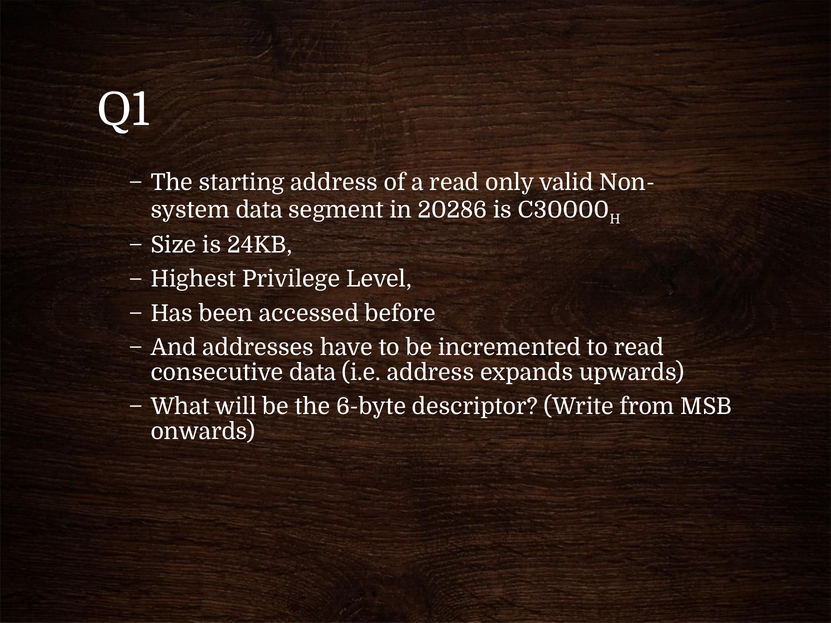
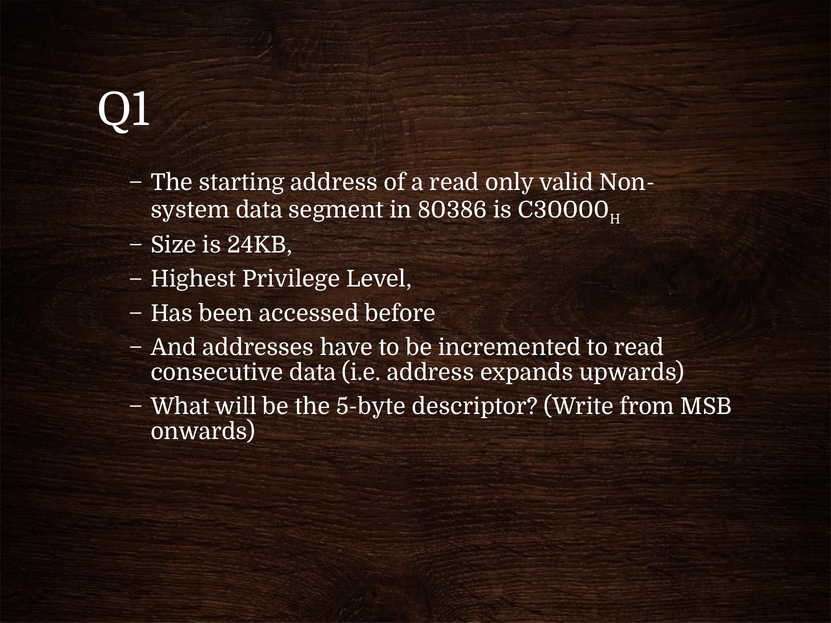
20286: 20286 -> 80386 (452, 210)
6-byte: 6-byte -> 5-byte (371, 407)
